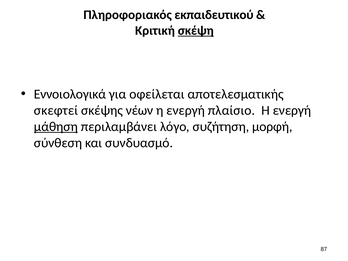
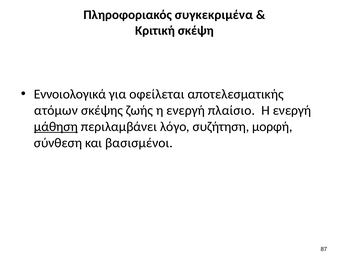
εκπαιδευτικού: εκπαιδευτικού -> συγκεκριμένα (214, 15)
σκέψη underline: present -> none (196, 31)
σκεφτεί: σκεφτεί -> ατόμων (56, 110)
νέων: νέων -> ζωής (139, 110)
συνδυασμό: συνδυασμό -> βασισμένοι (139, 143)
